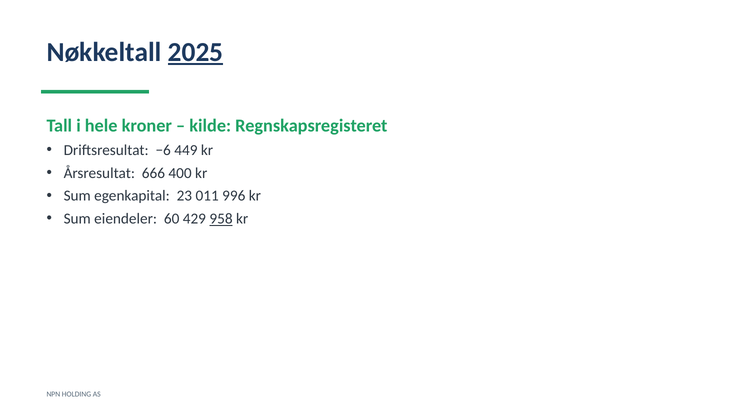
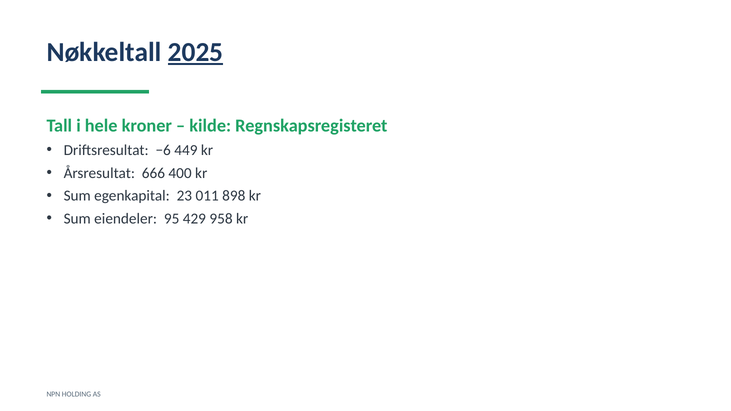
996: 996 -> 898 (234, 196)
60: 60 -> 95 (172, 219)
958 underline: present -> none (221, 219)
